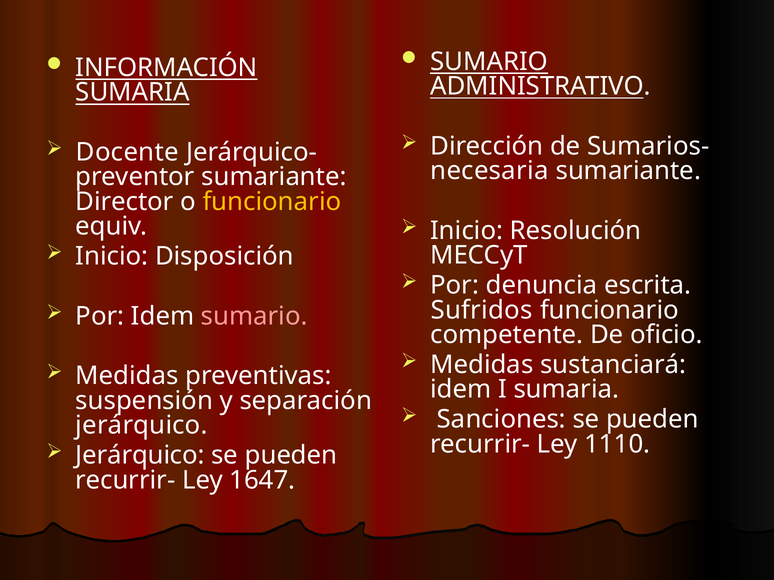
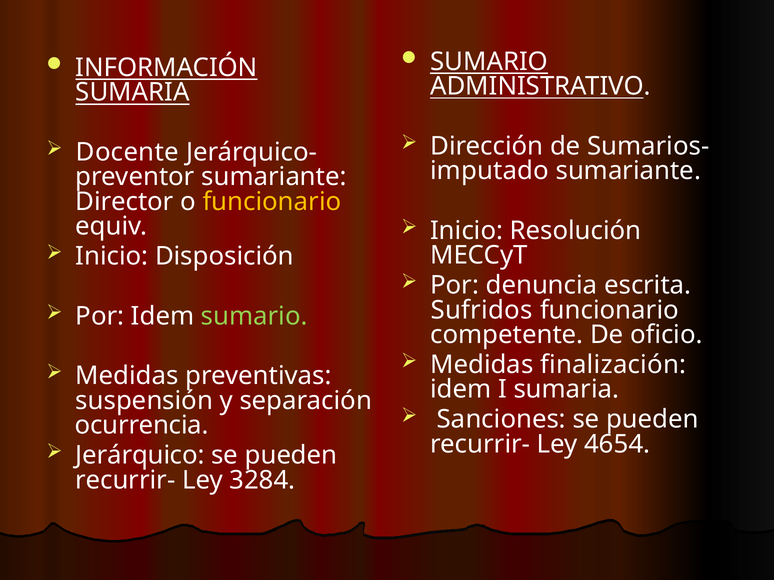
necesaria: necesaria -> imputado (490, 171)
sumario colour: pink -> light green (254, 316)
sustanciará: sustanciará -> finalización (613, 365)
jerárquico: jerárquico -> ocurrencia (142, 426)
1110: 1110 -> 4654 (617, 444)
1647: 1647 -> 3284 (262, 480)
